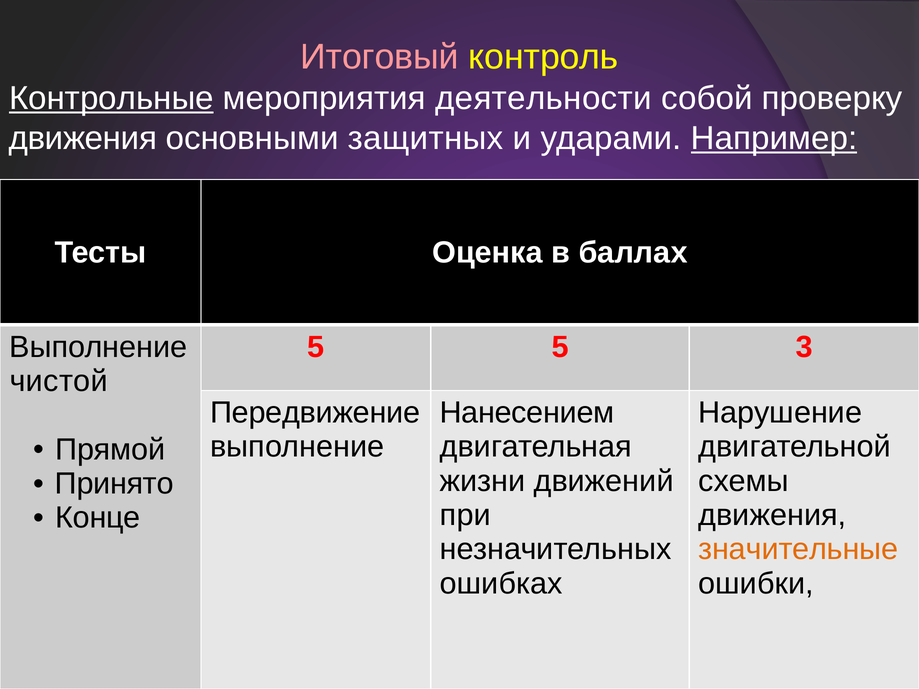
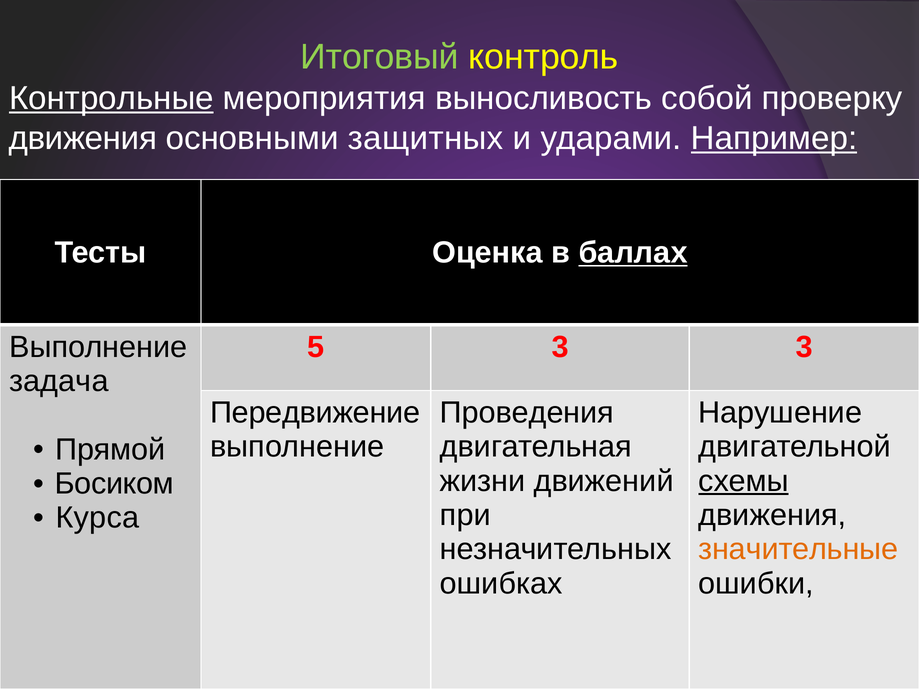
Итоговый colour: pink -> light green (379, 57)
деятельности: деятельности -> выносливость (544, 98)
баллах underline: none -> present (633, 253)
5 5: 5 -> 3 (560, 347)
чистой: чистой -> задача (59, 381)
Нанесением: Нанесением -> Проведения (527, 413)
схемы underline: none -> present (744, 481)
Принято: Принято -> Босиком (114, 484)
Конце: Конце -> Курса (98, 518)
